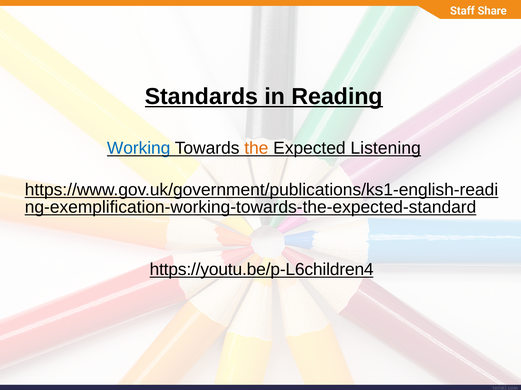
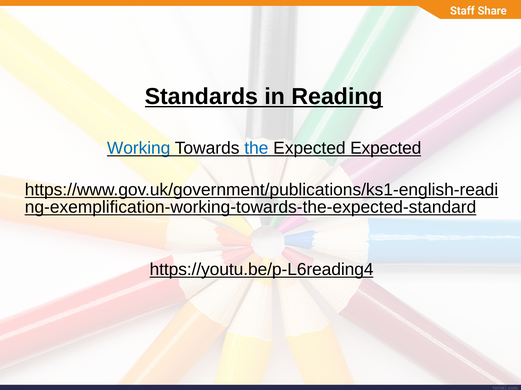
the colour: orange -> blue (256, 148)
Expected Listening: Listening -> Expected (386, 148)
https://youtu.be/p-L6children4: https://youtu.be/p-L6children4 -> https://youtu.be/p-L6reading4 (262, 270)
